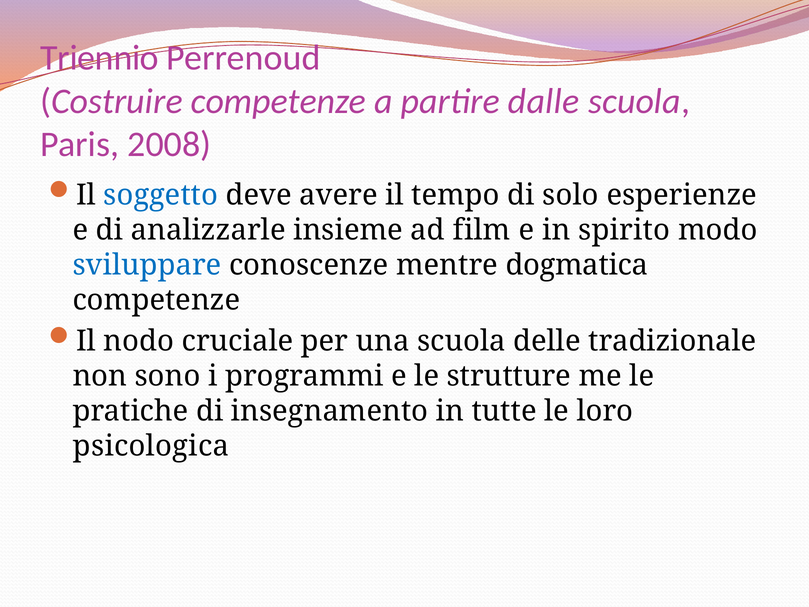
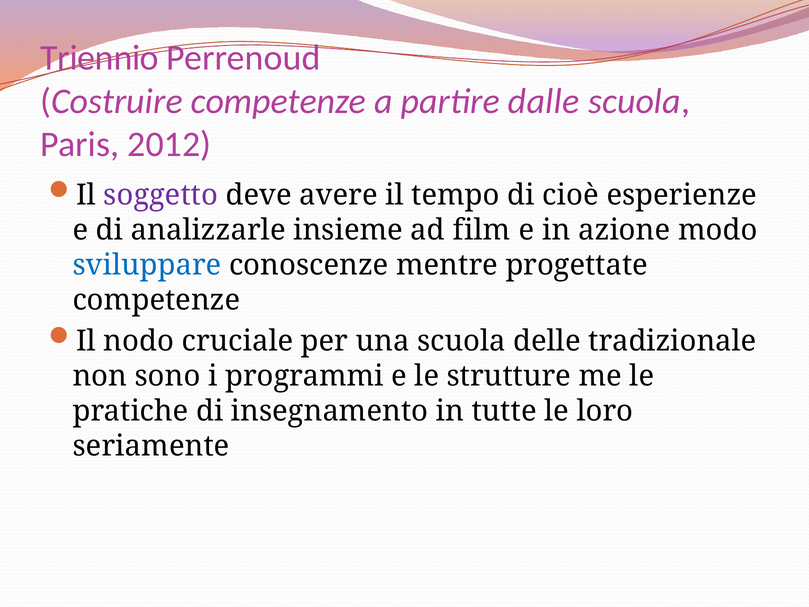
2008: 2008 -> 2012 (169, 144)
soggetto colour: blue -> purple (161, 195)
solo: solo -> cioè (571, 195)
spirito: spirito -> azione (624, 230)
dogmatica: dogmatica -> progettate (577, 265)
psicologica: psicologica -> seriamente (151, 446)
